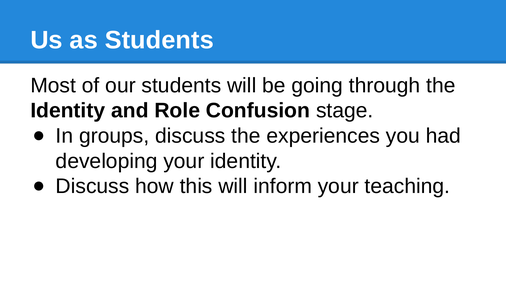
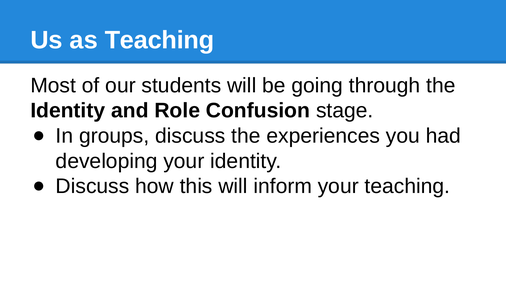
as Students: Students -> Teaching (159, 40)
